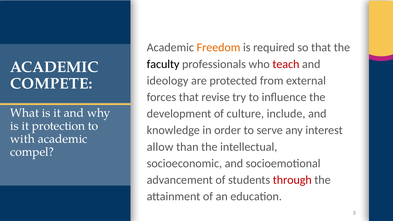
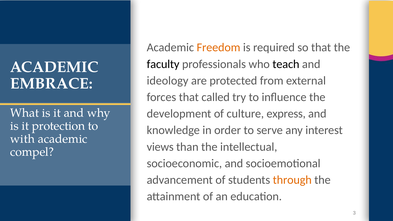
teach colour: red -> black (286, 64)
COMPETE: COMPETE -> EMBRACE (51, 83)
revise: revise -> called (216, 97)
include: include -> express (286, 114)
allow: allow -> views (160, 147)
through colour: red -> orange (292, 180)
